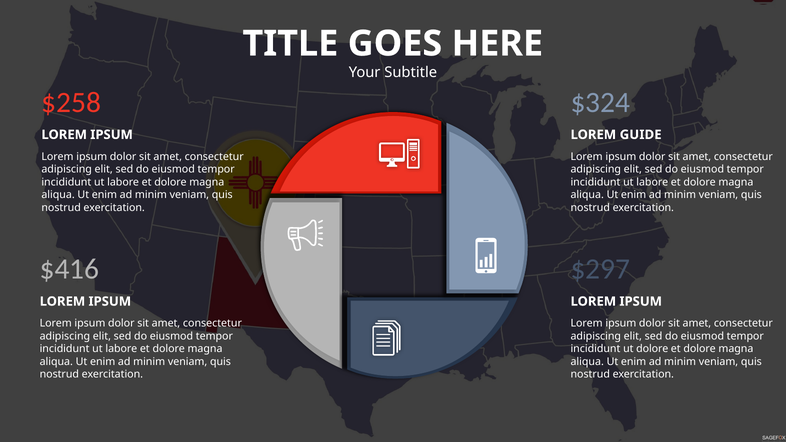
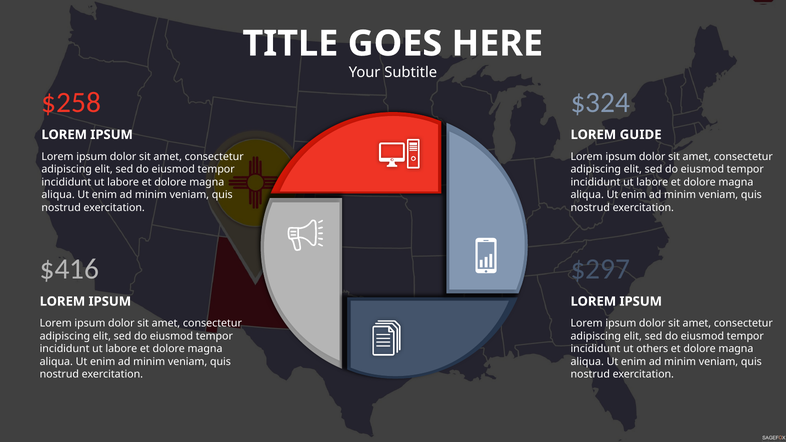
ut dolore: dolore -> others (652, 349)
